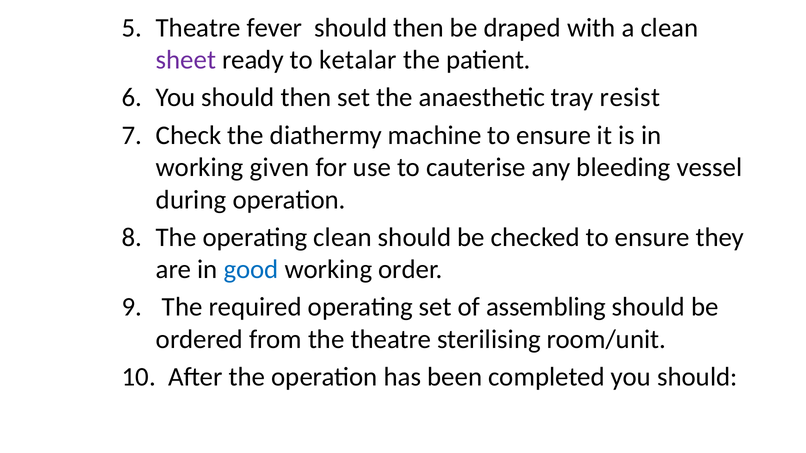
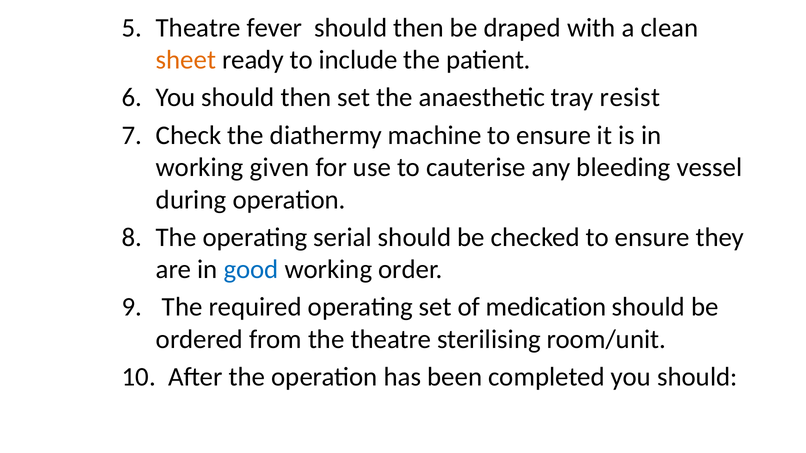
sheet colour: purple -> orange (186, 60)
ketalar: ketalar -> include (358, 60)
operating clean: clean -> serial (343, 237)
assembling: assembling -> medication (546, 307)
